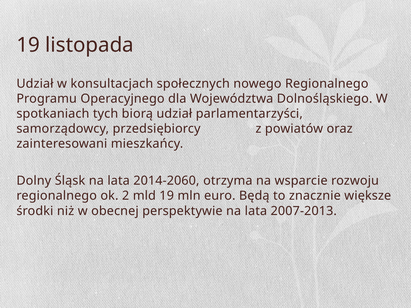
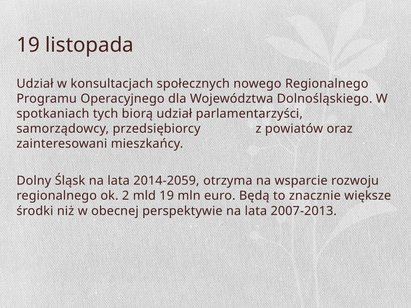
2014-2060: 2014-2060 -> 2014-2059 (166, 181)
